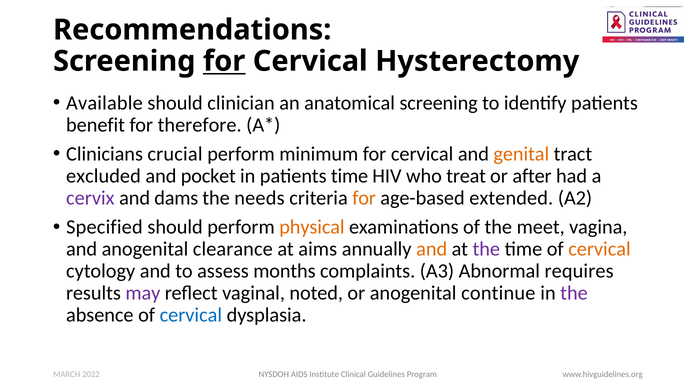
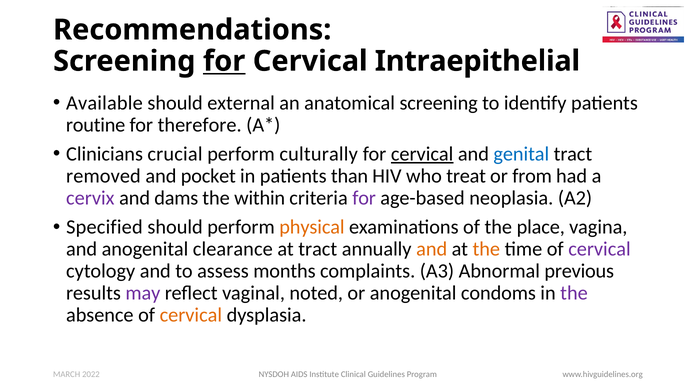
Hysterectomy: Hysterectomy -> Intraepithelial (477, 61)
clinician: clinician -> external (241, 103)
benefit: benefit -> routine (96, 125)
minimum: minimum -> culturally (319, 154)
cervical underline: none -> present (422, 154)
genital colour: orange -> blue (521, 154)
excluded: excluded -> removed (103, 176)
patients time: time -> than (350, 176)
after: after -> from (532, 176)
needs: needs -> within (260, 198)
for colour: orange -> purple (364, 198)
extended: extended -> neoplasia (511, 198)
meet: meet -> place (541, 227)
at aims: aims -> tract (318, 249)
the colour: purple -> orange (486, 249)
cervical colour: orange -> purple (599, 249)
requires: requires -> previous (579, 271)
continue: continue -> condoms (498, 293)
cervical colour: blue -> orange (191, 315)
